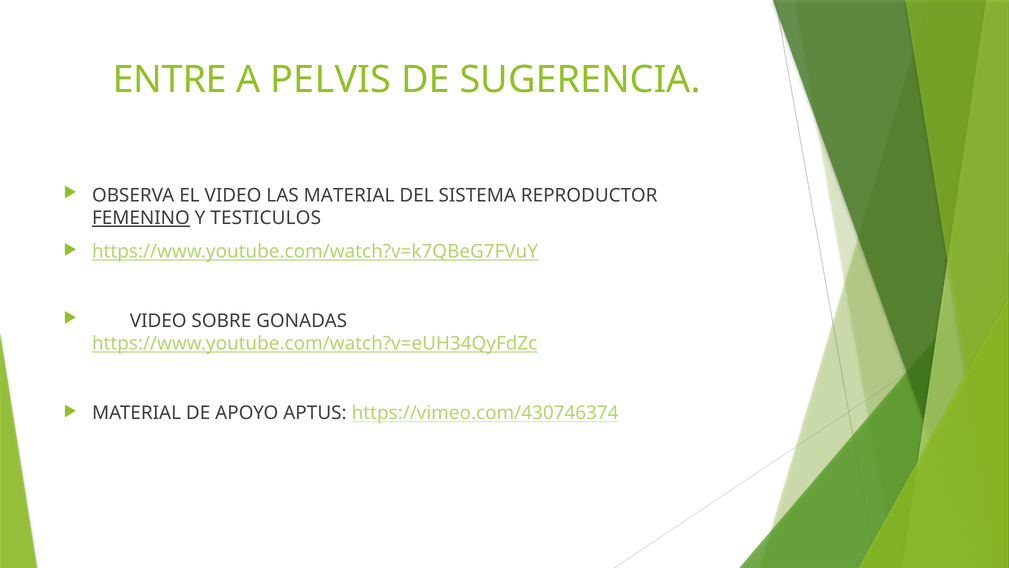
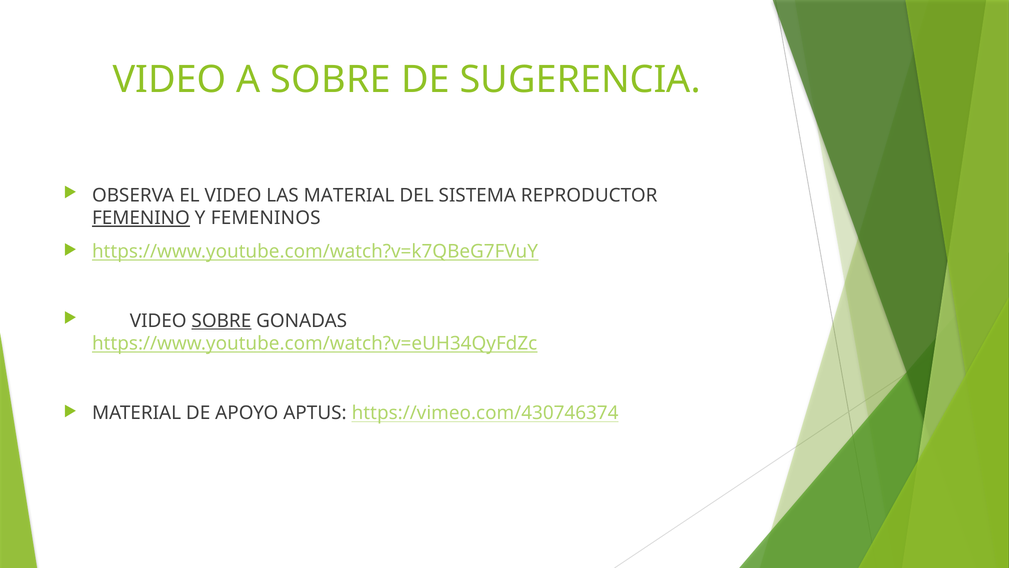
ENTRE: ENTRE -> VIDEO (170, 80)
A PELVIS: PELVIS -> SOBRE (331, 80)
TESTICULOS: TESTICULOS -> FEMENINOS (266, 218)
SOBRE underline: none -> present (221, 321)
